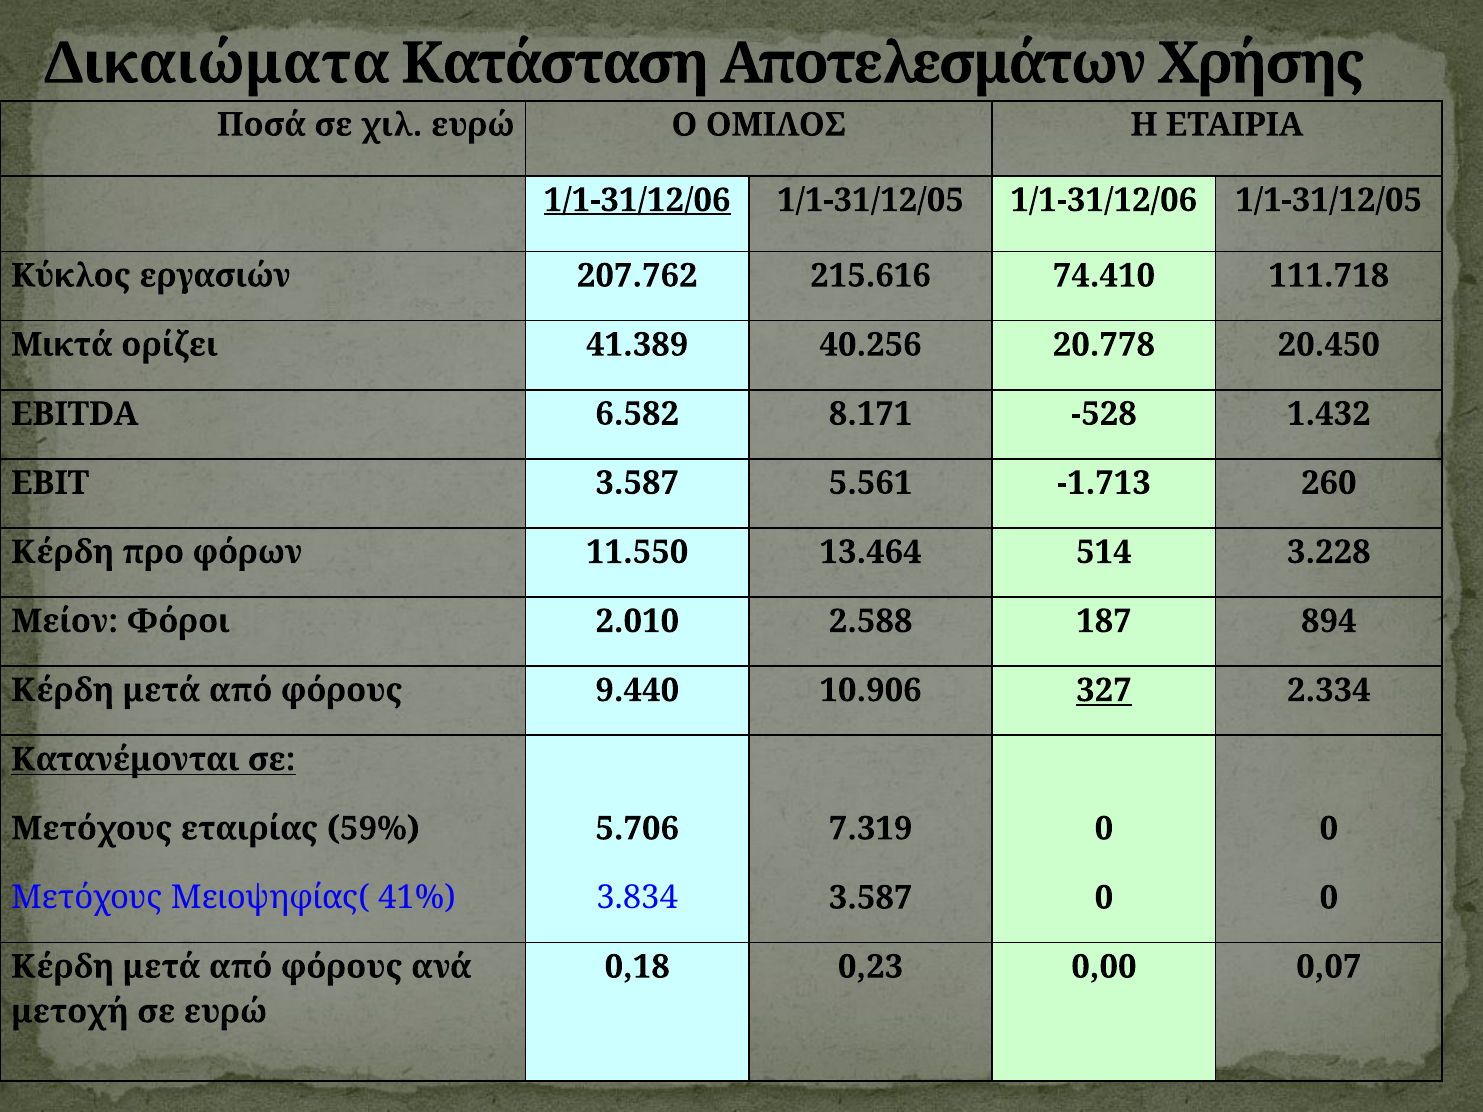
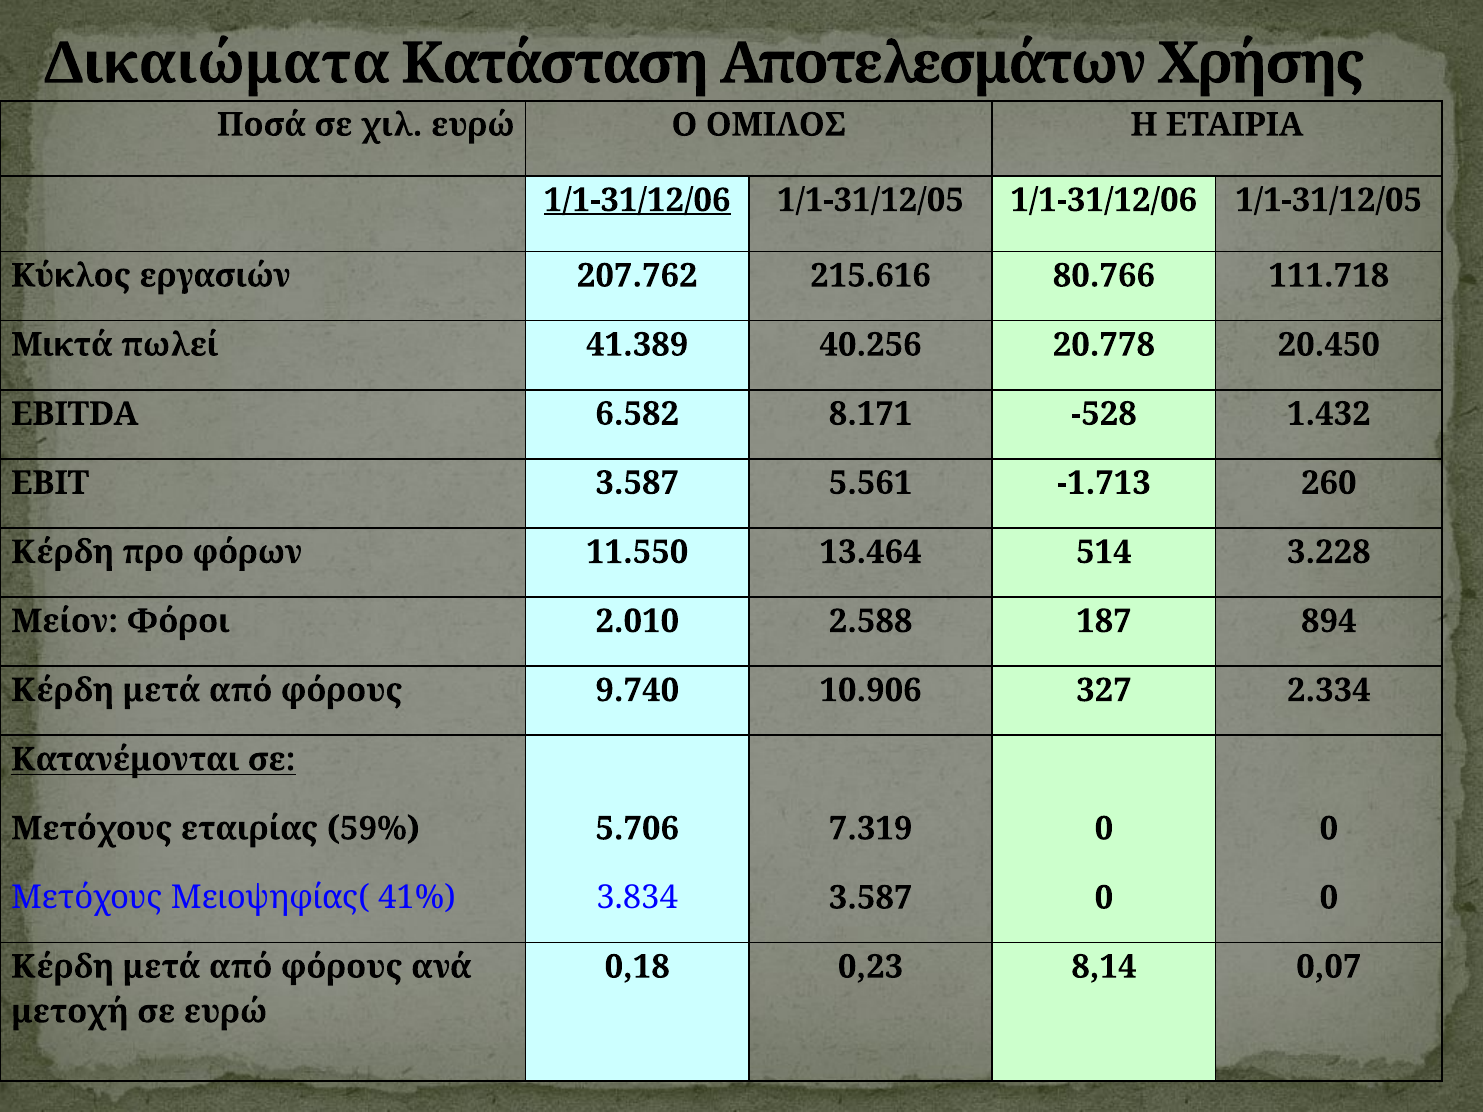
74.410: 74.410 -> 80.766 (1104, 276)
ορίζει: ορίζει -> πωλεί (170, 345)
9.440: 9.440 -> 9.740 (637, 691)
327 underline: present -> none (1104, 691)
0,00: 0,00 -> 8,14 (1104, 967)
